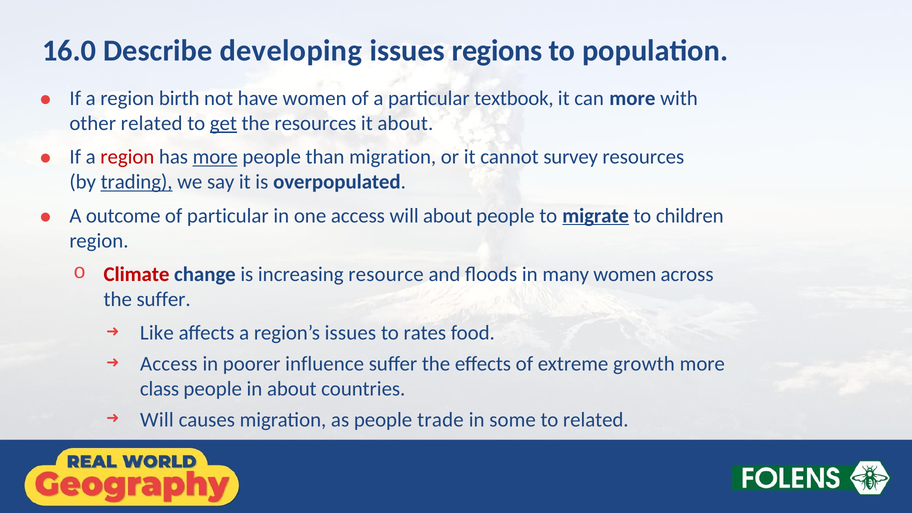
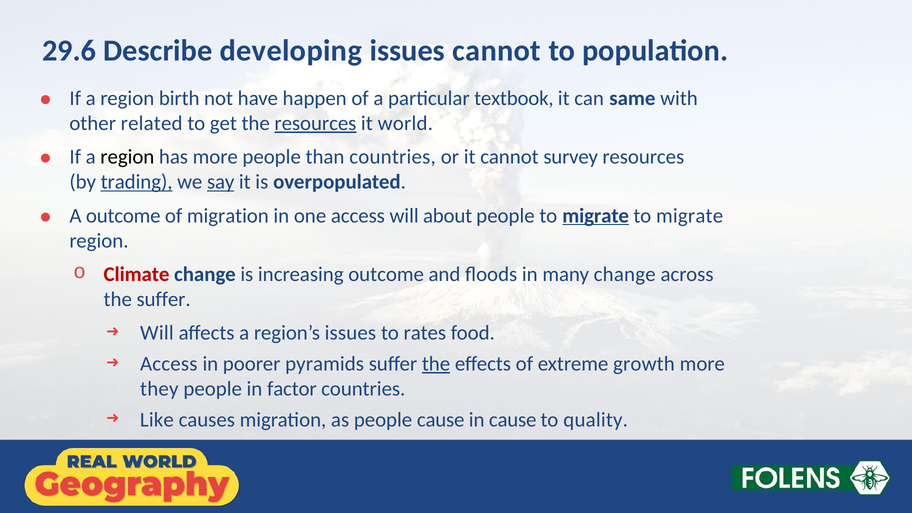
16.0: 16.0 -> 29.6 (69, 51)
issues regions: regions -> cannot (497, 51)
have women: women -> happen (315, 98)
can more: more -> same (632, 98)
get underline: present -> none (223, 123)
resources underline: none -> present (315, 123)
it about: about -> world (405, 123)
region colour: red -> black (127, 157)
more underline: present -> none (215, 157)
than migration: migration -> countries (393, 157)
say underline: none -> present (221, 182)
of particular: particular -> migration (228, 216)
children: children -> migrate (690, 216)
increasing resource: resource -> outcome (386, 274)
many women: women -> change (625, 274)
Like: Like -> Will (157, 333)
influence: influence -> pyramids (325, 364)
the underline: none -> present (436, 364)
class: class -> they (159, 389)
in about: about -> factor (292, 389)
Will: Will -> Like (157, 420)
people trade: trade -> cause (441, 420)
in some: some -> cause (513, 420)
to related: related -> quality (596, 420)
